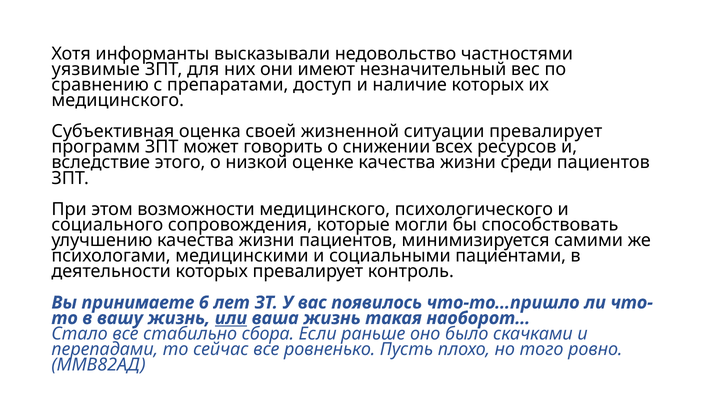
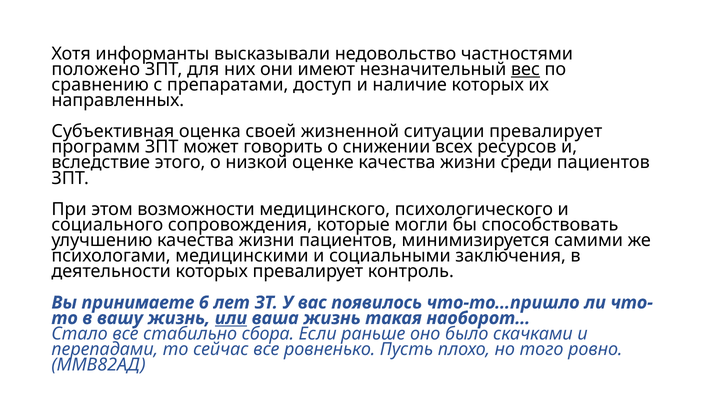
уязвимые: уязвимые -> положено (96, 69)
вес underline: none -> present (525, 69)
медицинского: медицинского -> направленных (118, 100)
пациентами: пациентами -> заключения (511, 256)
